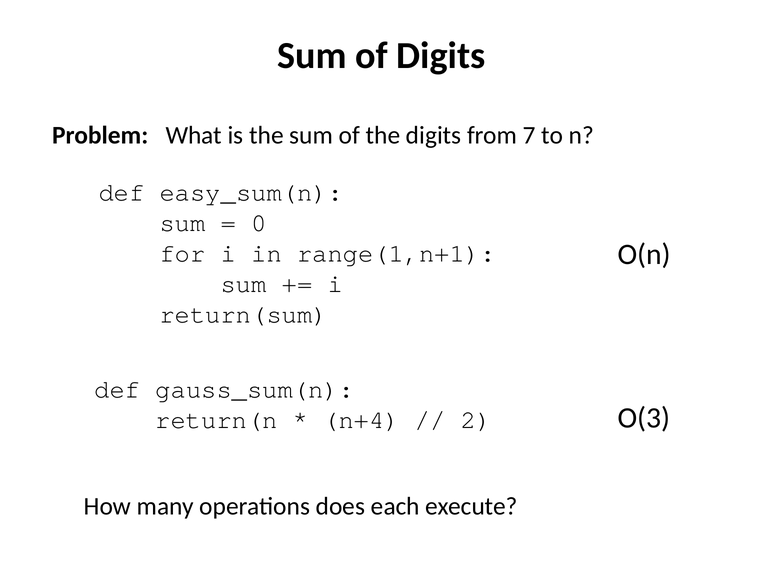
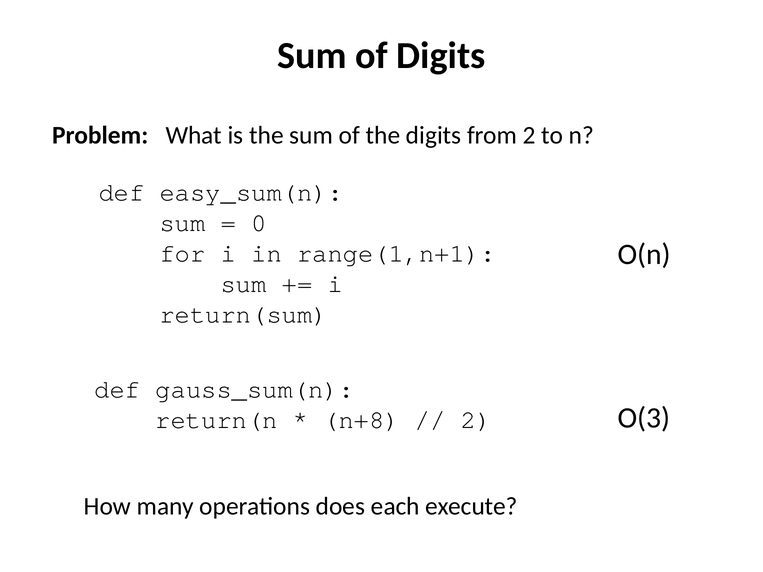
from 7: 7 -> 2 (529, 135)
n+4: n+4 -> n+8 (362, 420)
